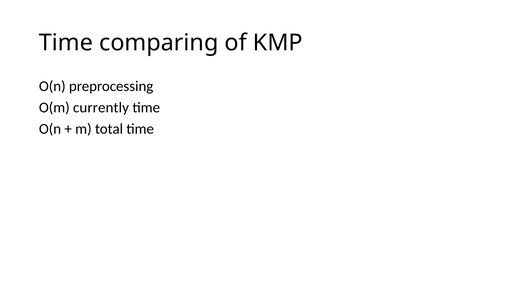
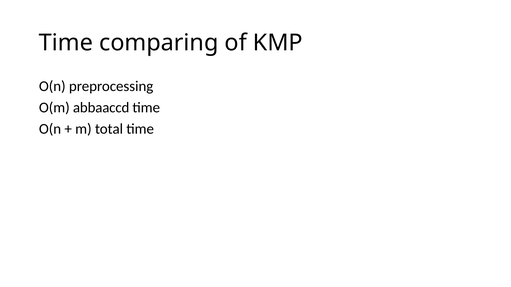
currently: currently -> abbaaccd (101, 108)
